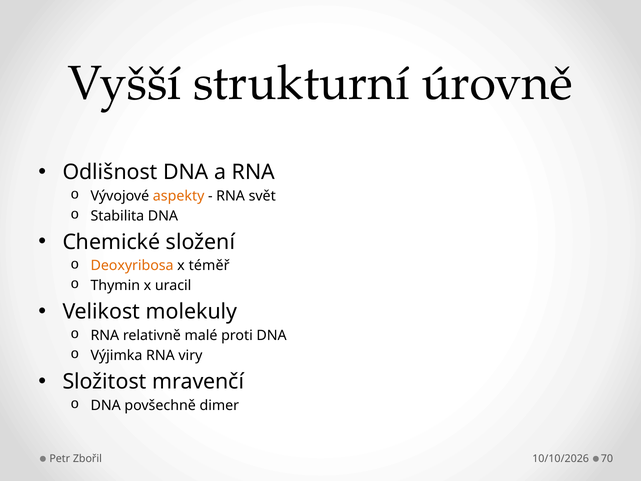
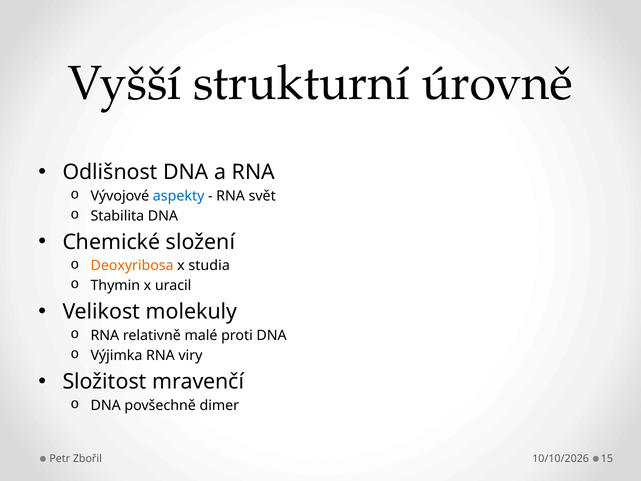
aspekty colour: orange -> blue (179, 196)
téměř: téměř -> studia (209, 266)
70: 70 -> 15 (607, 458)
